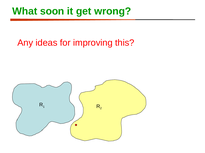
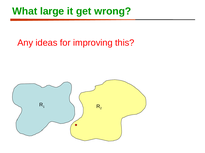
soon: soon -> large (52, 11)
